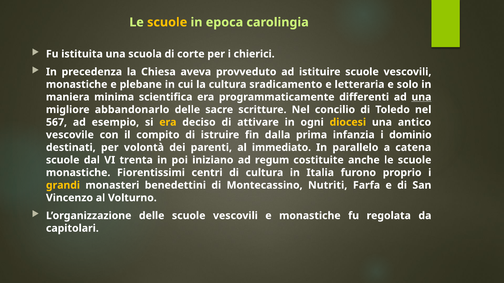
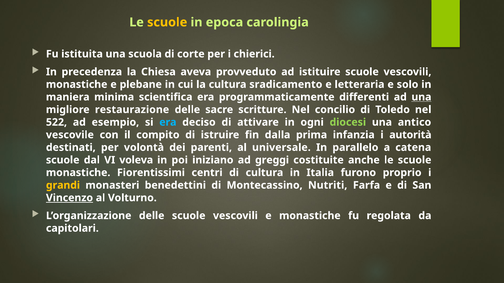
abbandonarlo: abbandonarlo -> restaurazione (132, 110)
567: 567 -> 522 (56, 122)
era colour: yellow -> light blue (168, 122)
diocesi colour: yellow -> light green (348, 122)
dominio: dominio -> autorità (410, 135)
immediato: immediato -> universale (281, 148)
trenta: trenta -> voleva (136, 160)
regum: regum -> greggi (272, 160)
Vincenzo underline: none -> present (69, 198)
